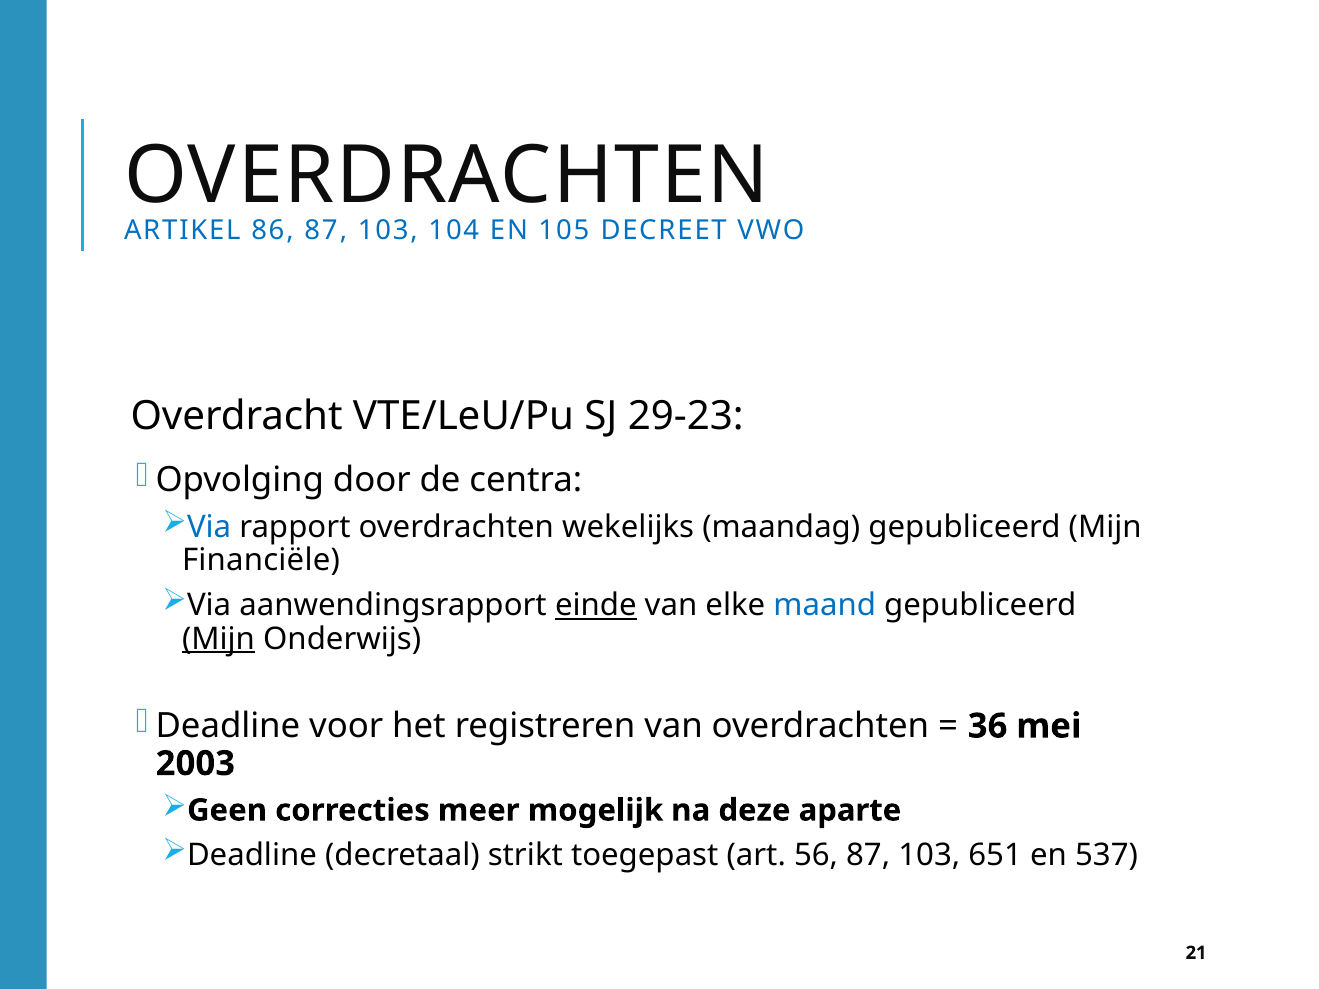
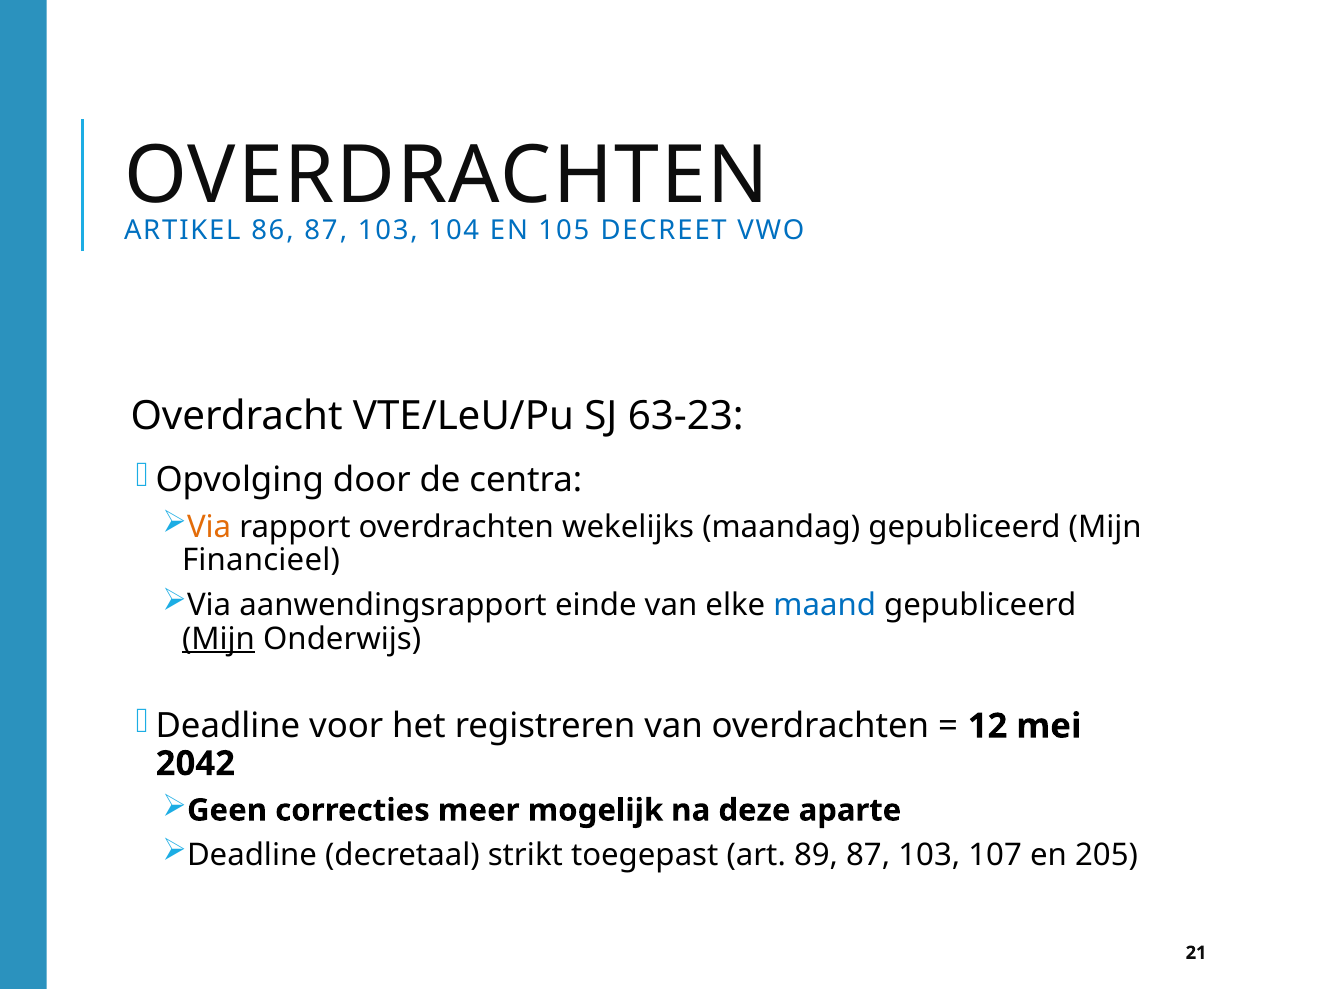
29-23: 29-23 -> 63-23 (686, 416)
Via colour: blue -> orange (209, 527)
Financiële: Financiële -> Financieel (261, 561)
einde underline: present -> none (596, 605)
36: 36 -> 12 (988, 726)
2003: 2003 -> 2042 (195, 764)
56: 56 -> 89 (816, 855)
651: 651 -> 107 (995, 855)
537: 537 -> 205 (1107, 855)
